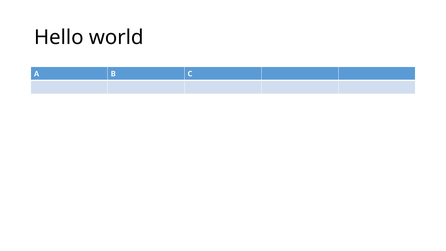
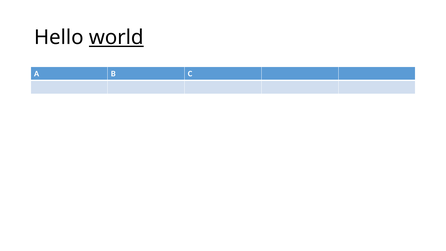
world underline: none -> present (116, 37)
